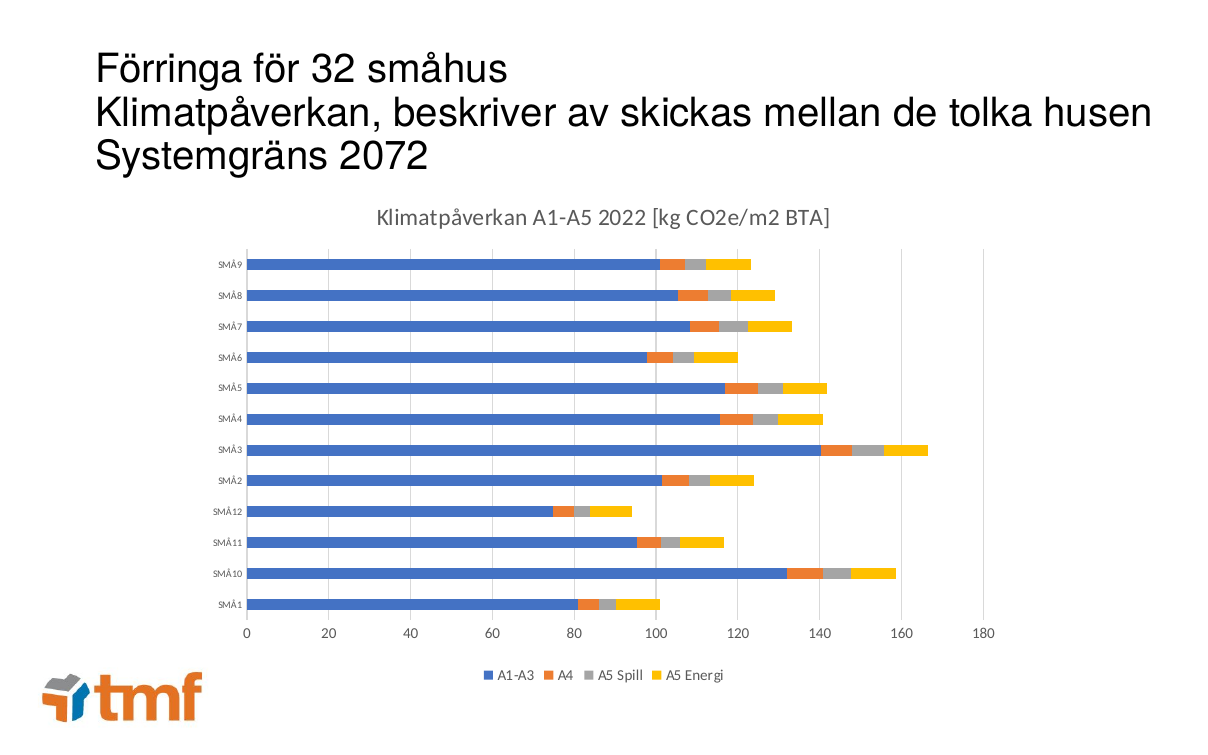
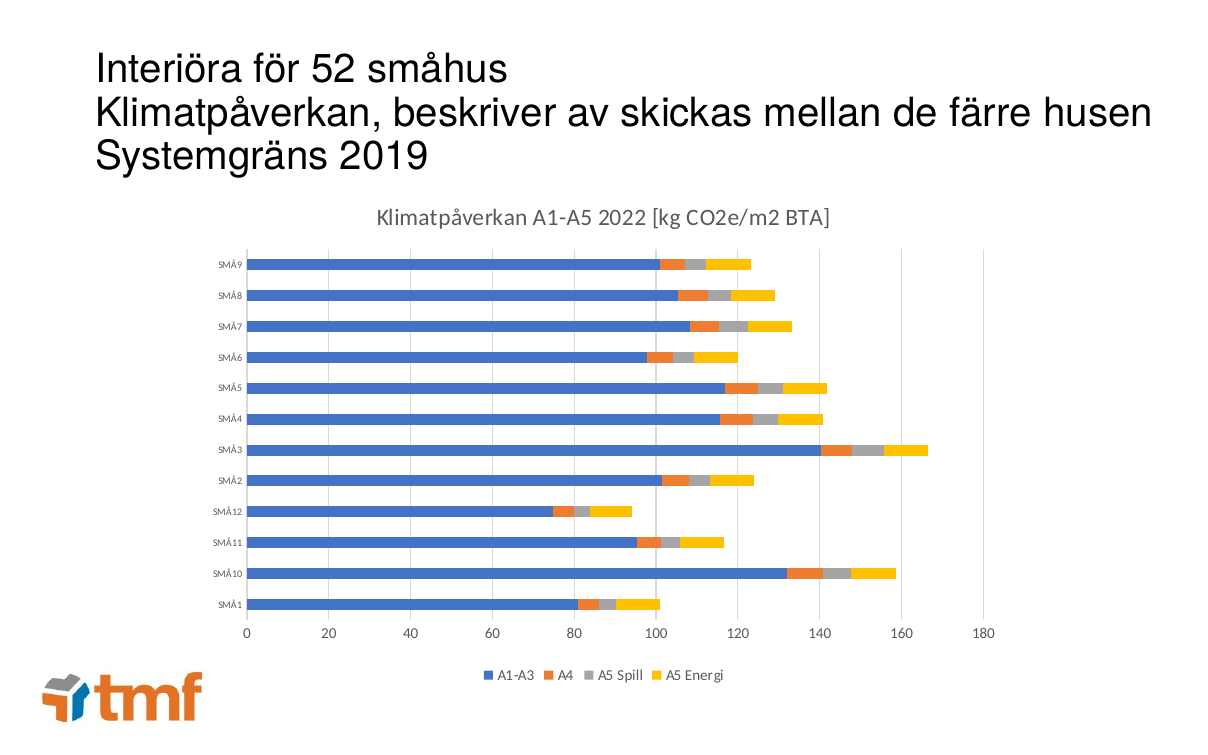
Förringa: Förringa -> Interiöra (169, 69)
32: 32 -> 52 (334, 69)
tolka: tolka -> färre (991, 113)
2072: 2072 -> 2019 (385, 156)
